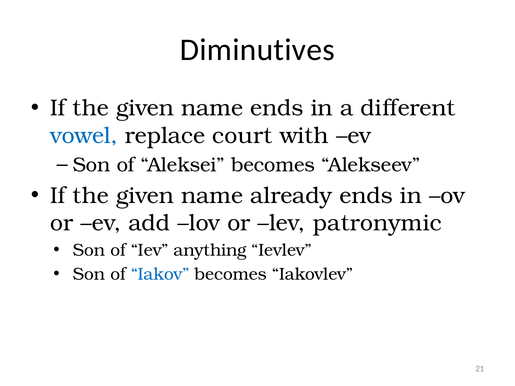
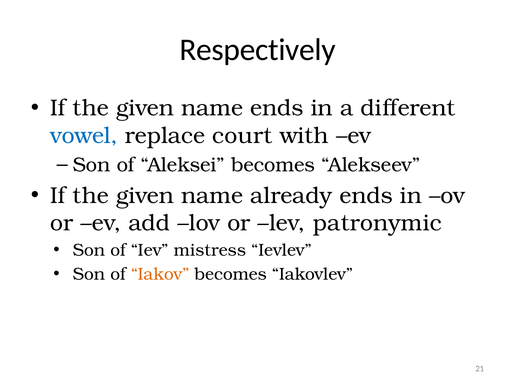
Diminutives: Diminutives -> Respectively (258, 50)
anything: anything -> mistress (210, 250)
Iakov colour: blue -> orange (160, 274)
